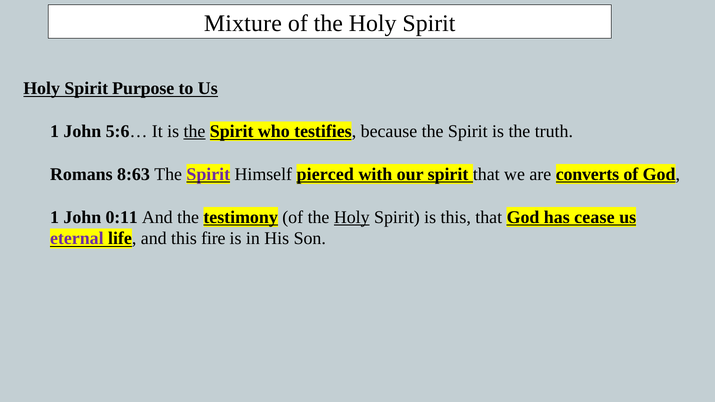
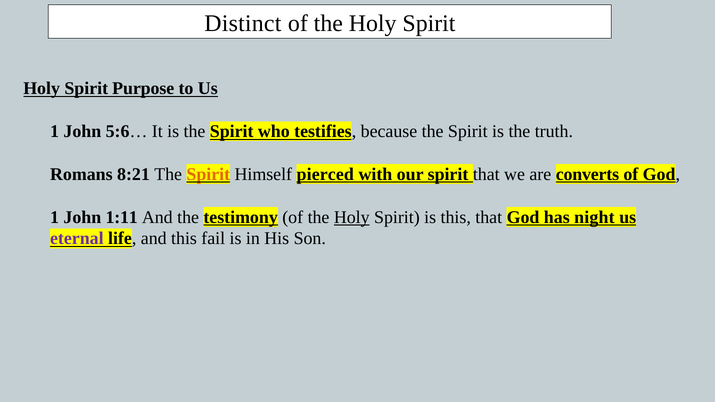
Mixture: Mixture -> Distinct (243, 23)
the underline: present -> none (194, 131)
8:63: 8:63 -> 8:21 (133, 174)
Spirit colour: purple -> orange (208, 174)
0:11: 0:11 -> 1:11 (122, 217)
cease: cease -> night (594, 217)
fire: fire -> fail (213, 239)
